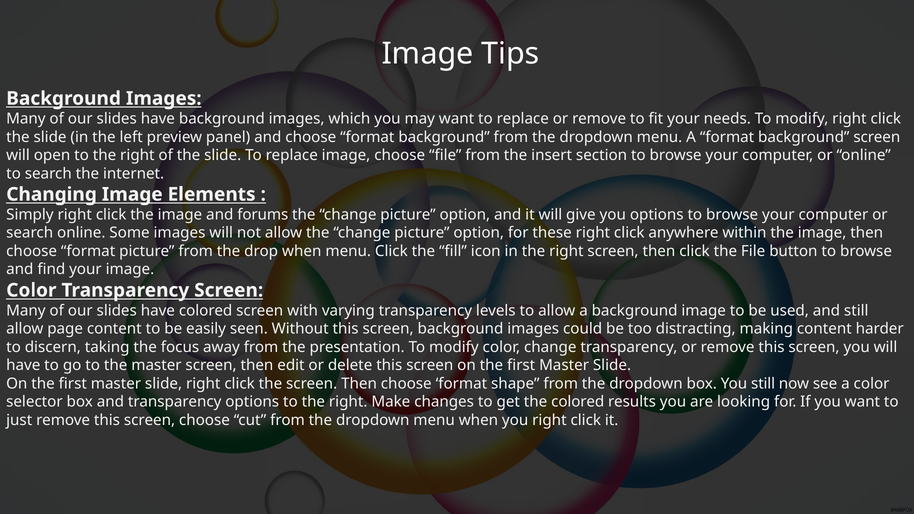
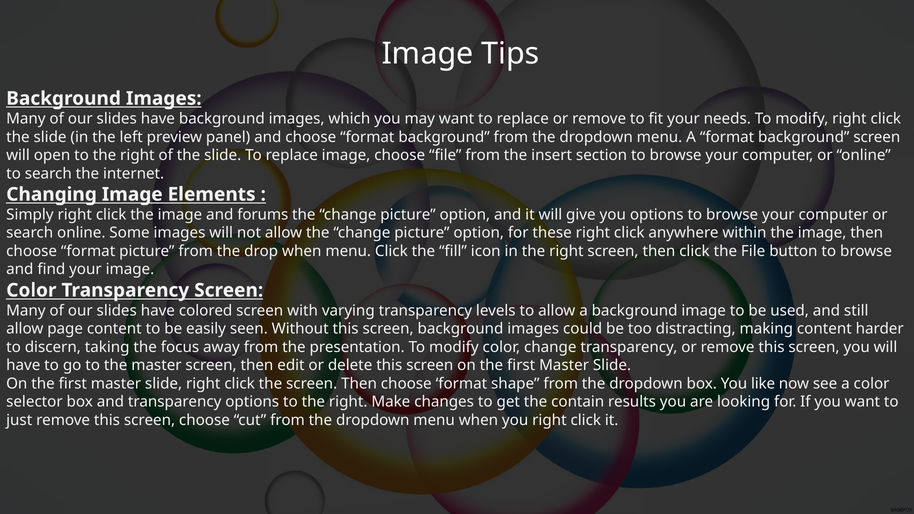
You still: still -> like (763, 384)
the colored: colored -> contain (578, 402)
